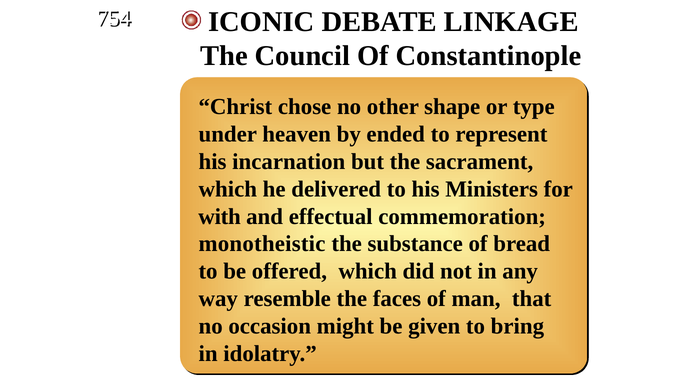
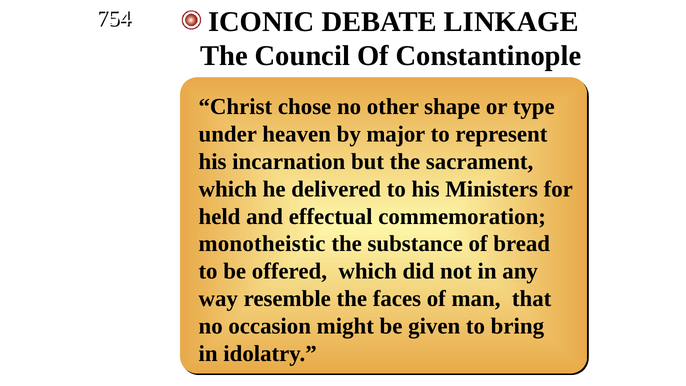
ended: ended -> major (396, 134)
with: with -> held (219, 216)
